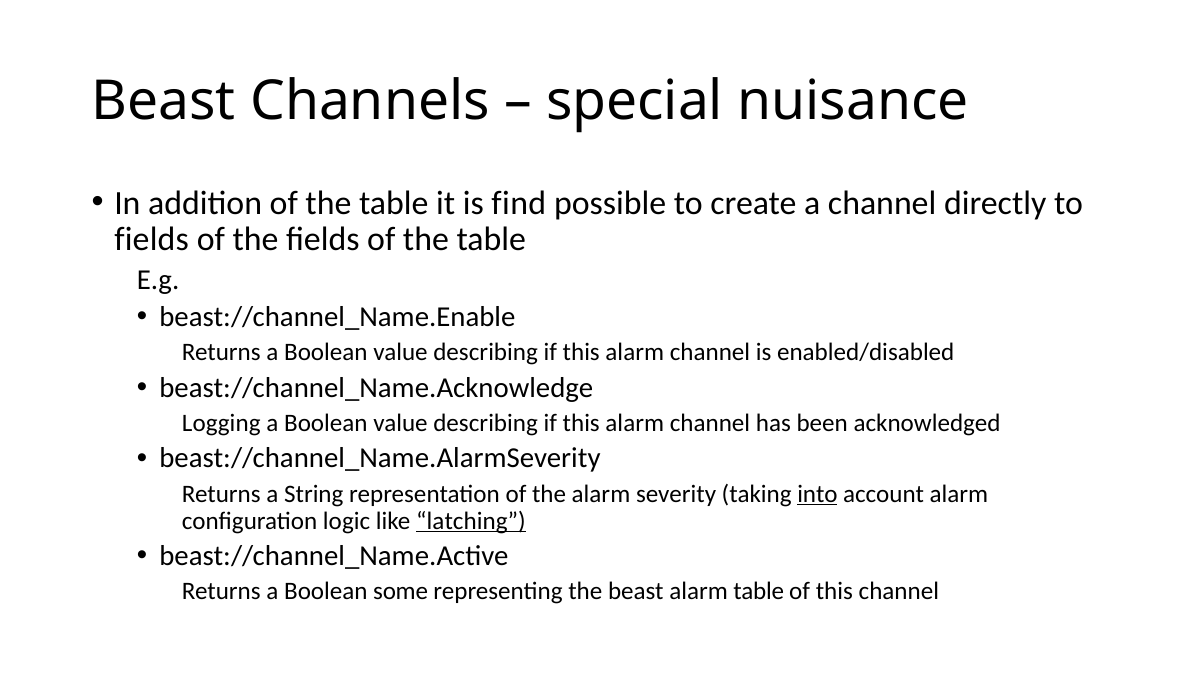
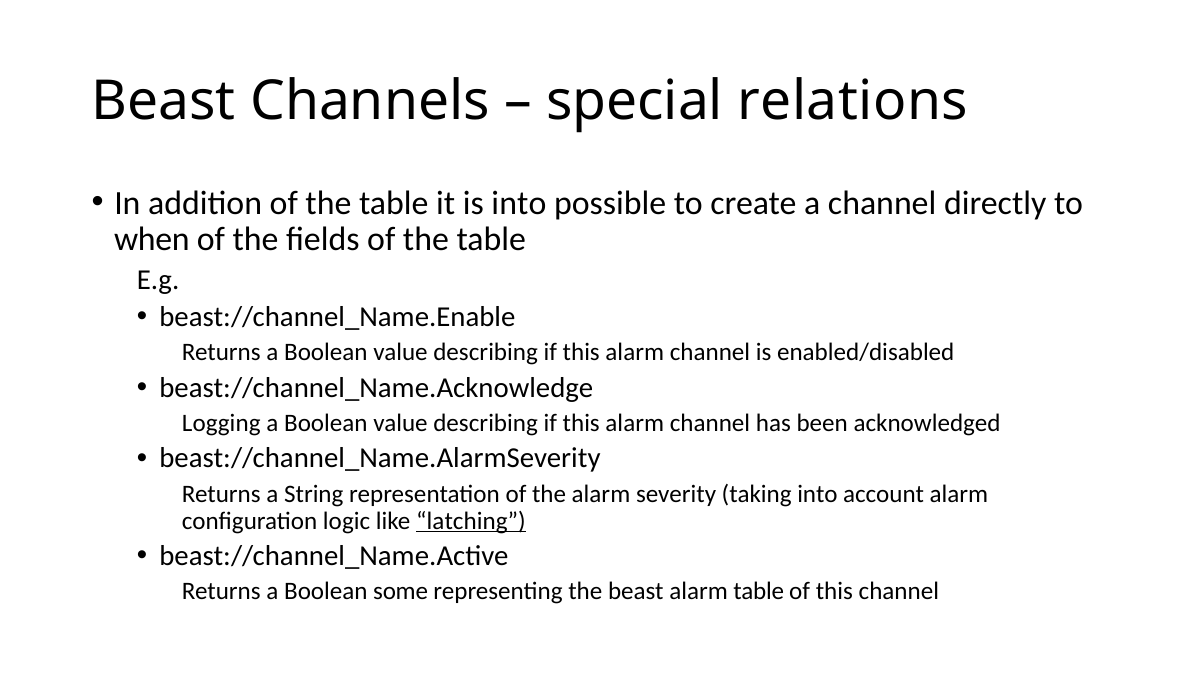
nuisance: nuisance -> relations (853, 101)
is find: find -> into (519, 203)
fields: fields -> when (152, 239)
into underline: present -> none (817, 494)
